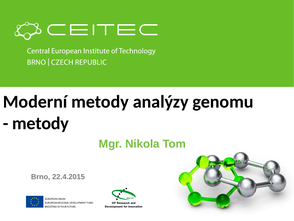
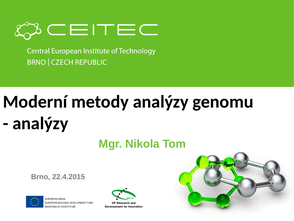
metody: metody -> analýzy (40, 123)
